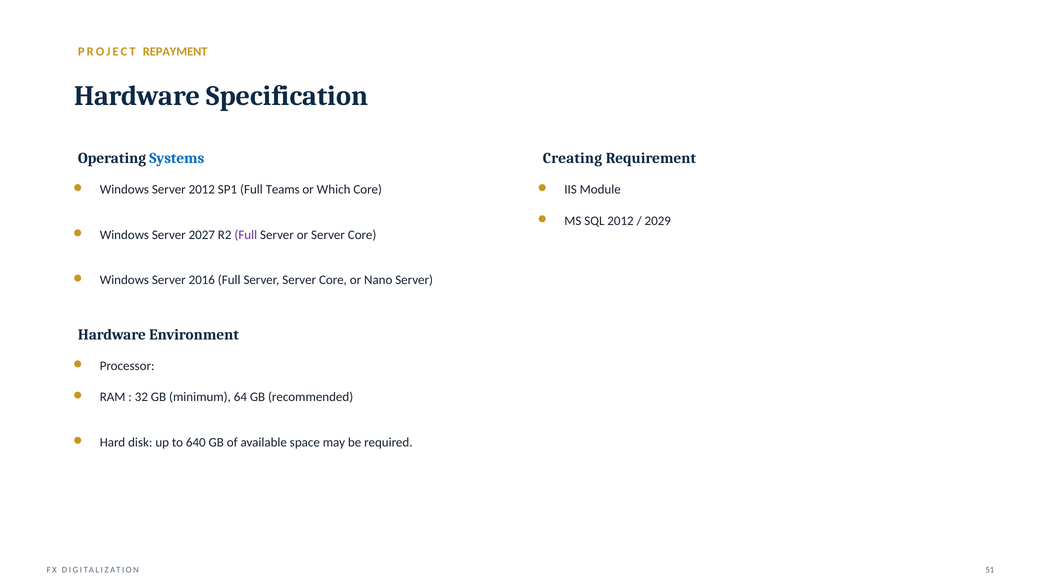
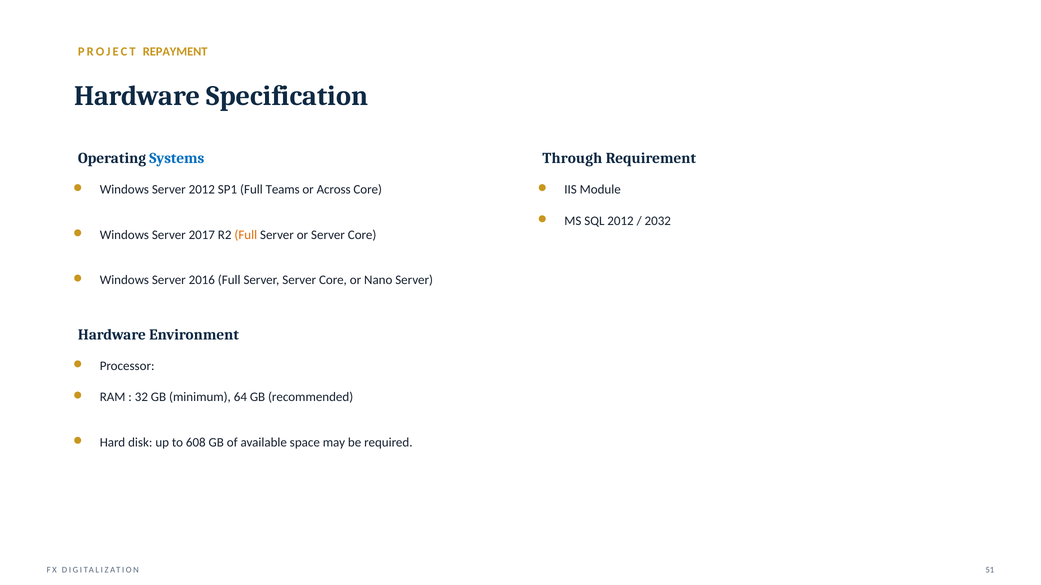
Creating: Creating -> Through (572, 158)
Which: Which -> Across (334, 190)
2029: 2029 -> 2032 (658, 221)
2027: 2027 -> 2017 (202, 235)
Full colour: purple -> orange (246, 235)
640: 640 -> 608 (196, 443)
